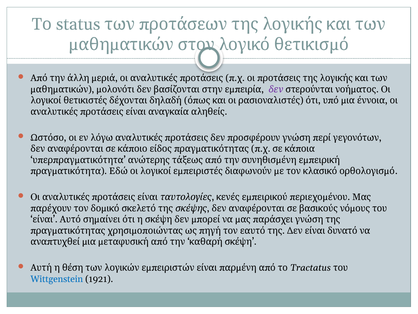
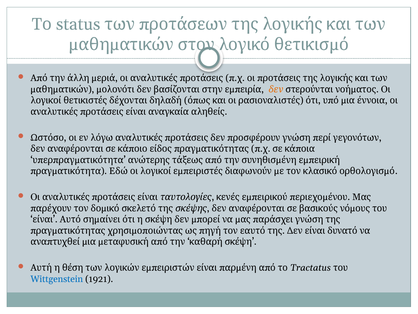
δεν colour: purple -> orange (276, 89)
